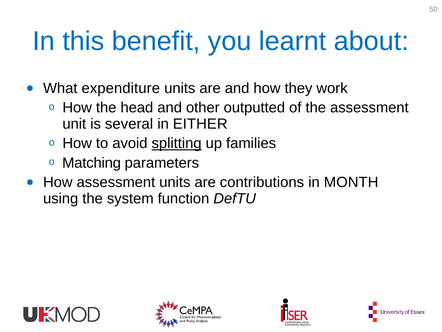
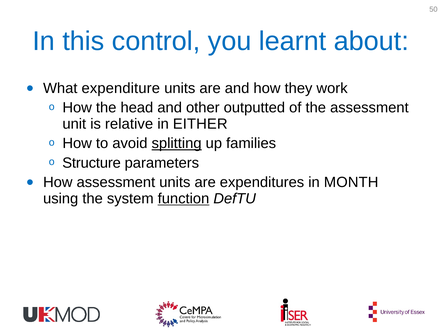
benefit: benefit -> control (156, 41)
several: several -> relative (129, 124)
Matching: Matching -> Structure (92, 163)
contributions: contributions -> expenditures (262, 182)
function underline: none -> present (183, 198)
